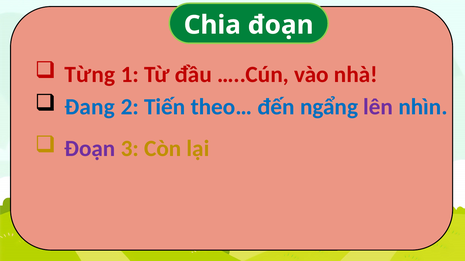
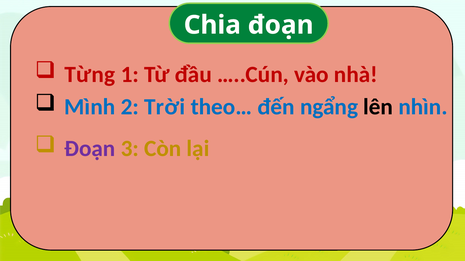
Đang: Đang -> Mình (90, 107)
Tiến: Tiến -> Trời (165, 107)
lên colour: purple -> black (378, 107)
